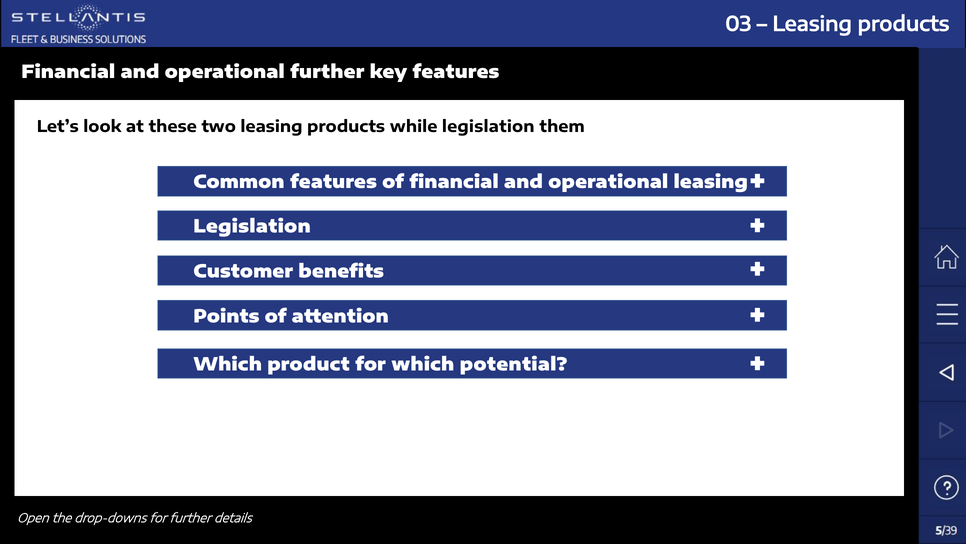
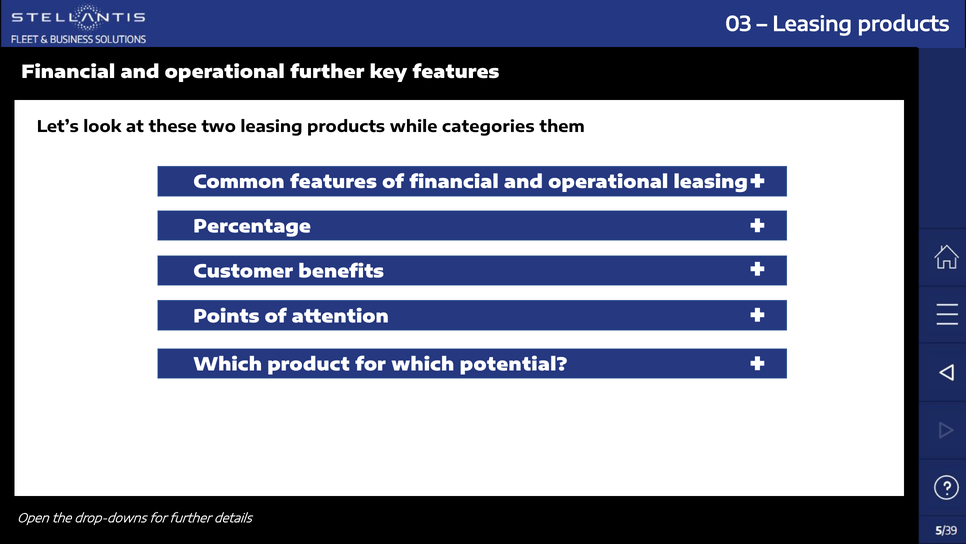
while legislation: legislation -> categories (488, 127)
Legislation: Legislation -> Percentage (252, 227)
